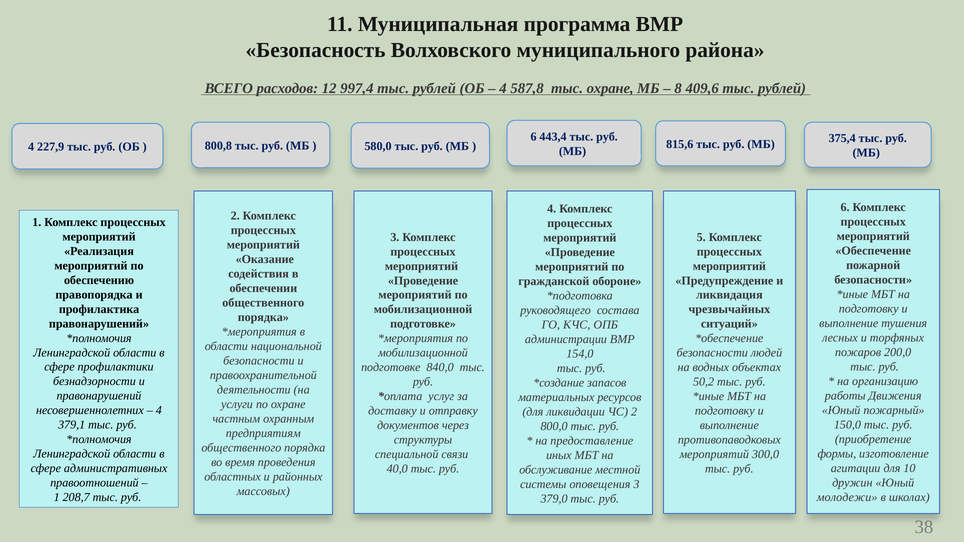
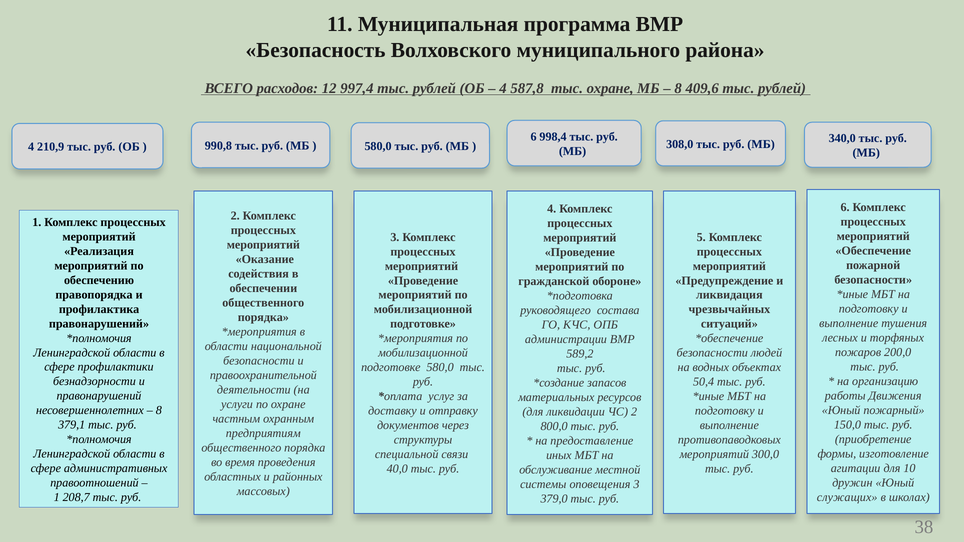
443,4: 443,4 -> 998,4 (553, 137)
815,6: 815,6 -> 308,0 (680, 144)
375,4: 375,4 -> 340,0 (842, 138)
800,8: 800,8 -> 990,8 (218, 146)
227,9: 227,9 -> 210,9 (51, 147)
154,0: 154,0 -> 589,2 (580, 354)
подготовке 840,0: 840,0 -> 580,0 (440, 368)
50,2: 50,2 -> 50,4 (704, 382)
4: 4 -> 8 (159, 411)
молодежи: молодежи -> служащих (847, 497)
